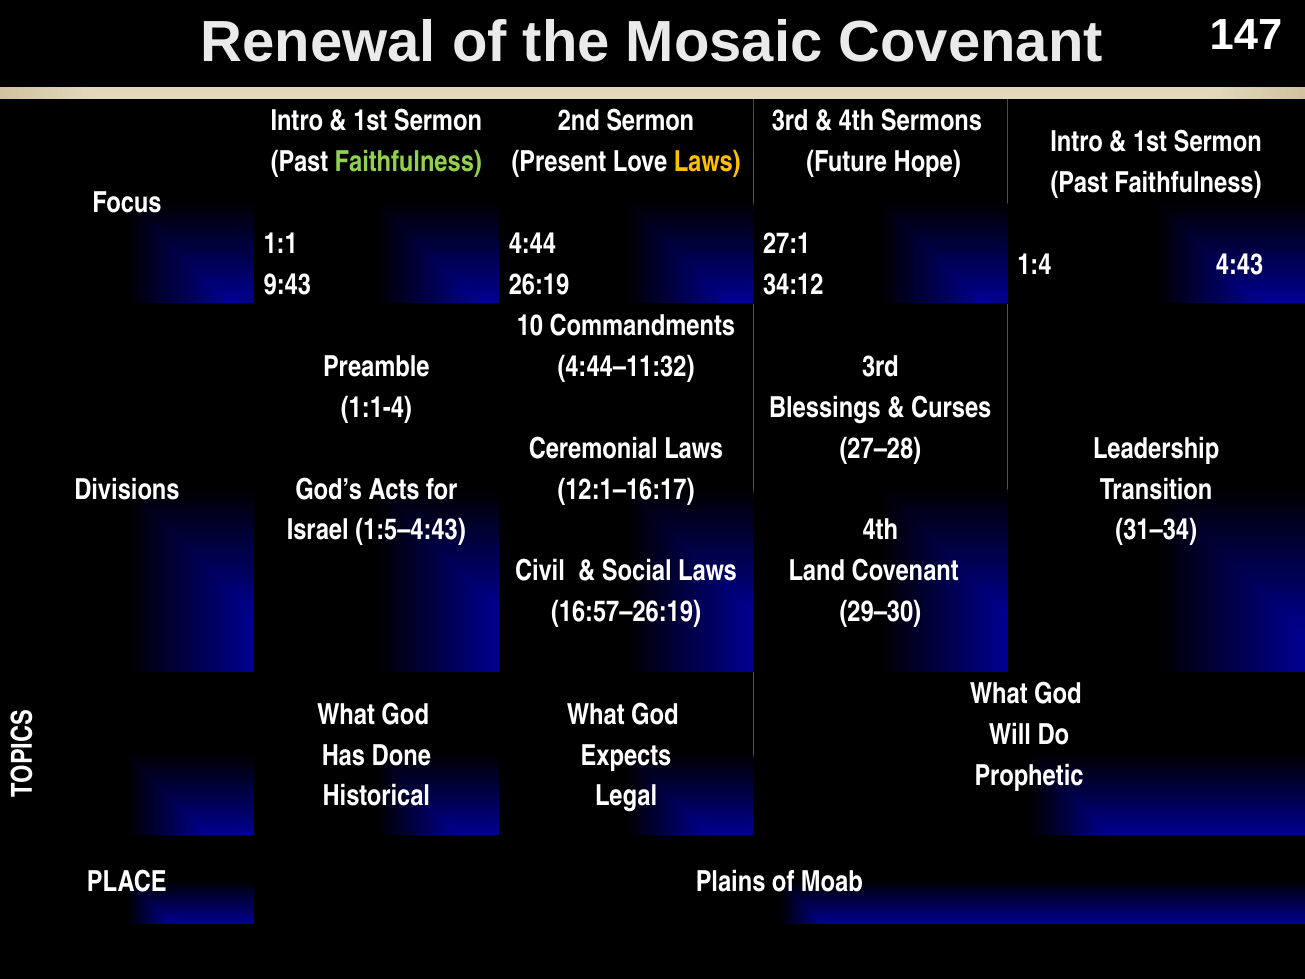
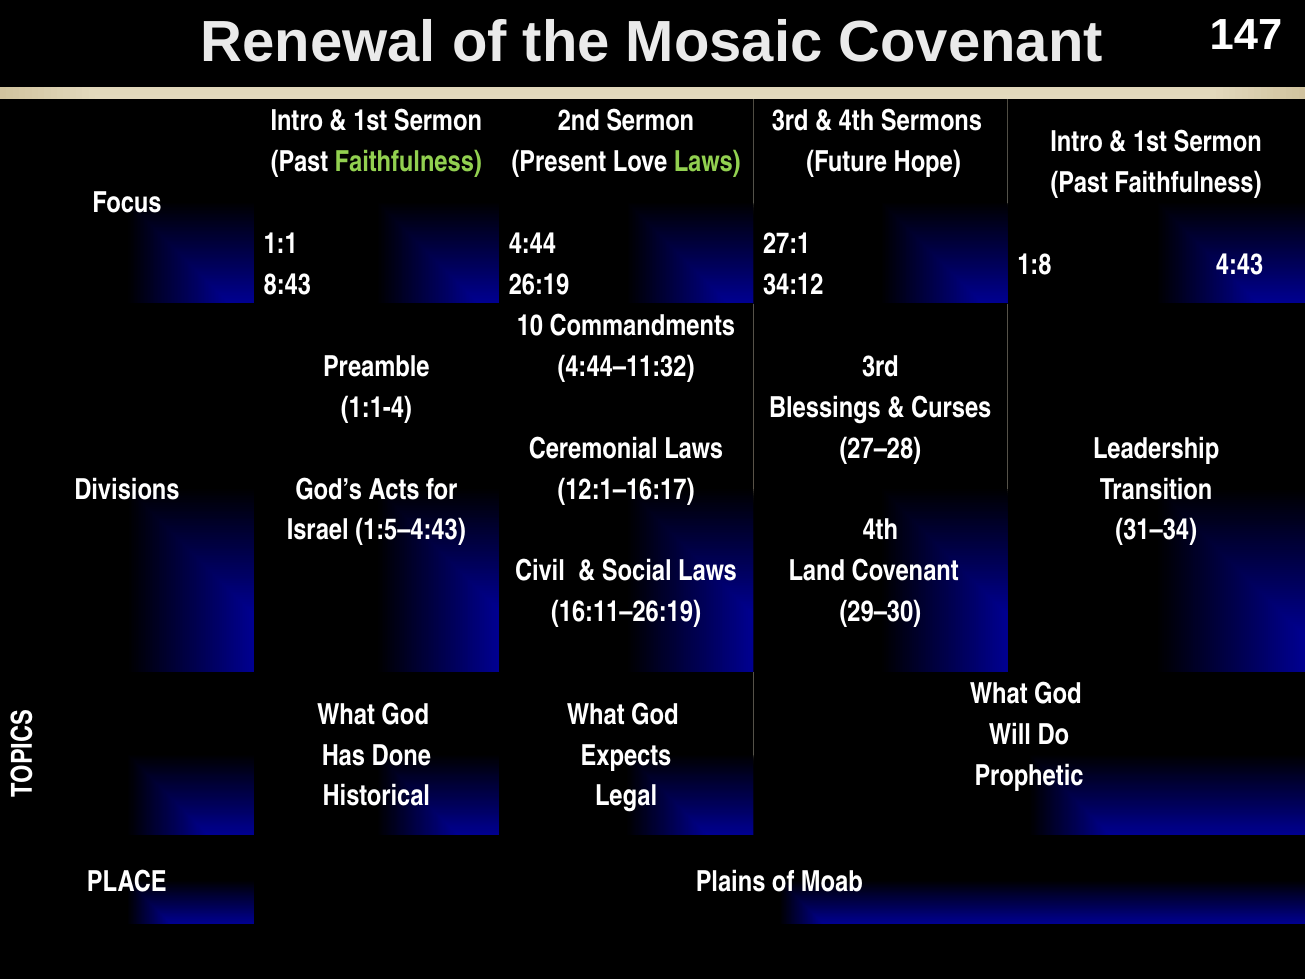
Laws colour: yellow -> light green (707, 162)
1:4: 1:4 -> 1:8 (1034, 264)
9:43: 9:43 -> 8:43 (287, 285)
16:57–26:19: 16:57–26:19 -> 16:11–26:19 (626, 612)
